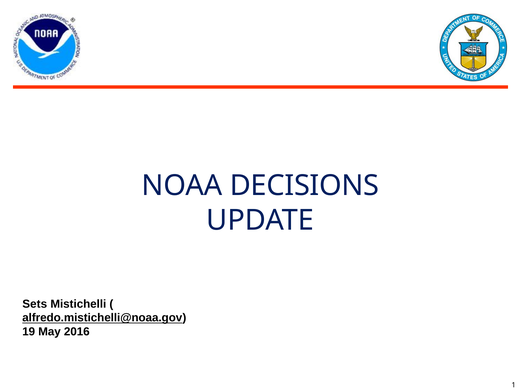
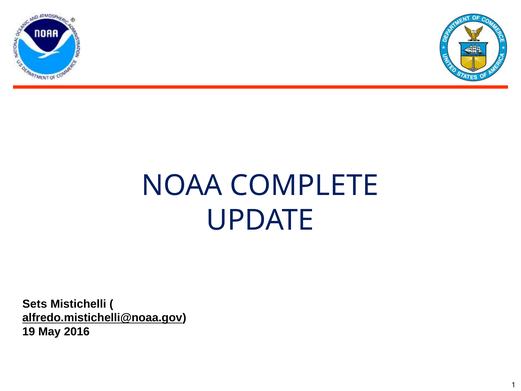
DECISIONS: DECISIONS -> COMPLETE (304, 185)
